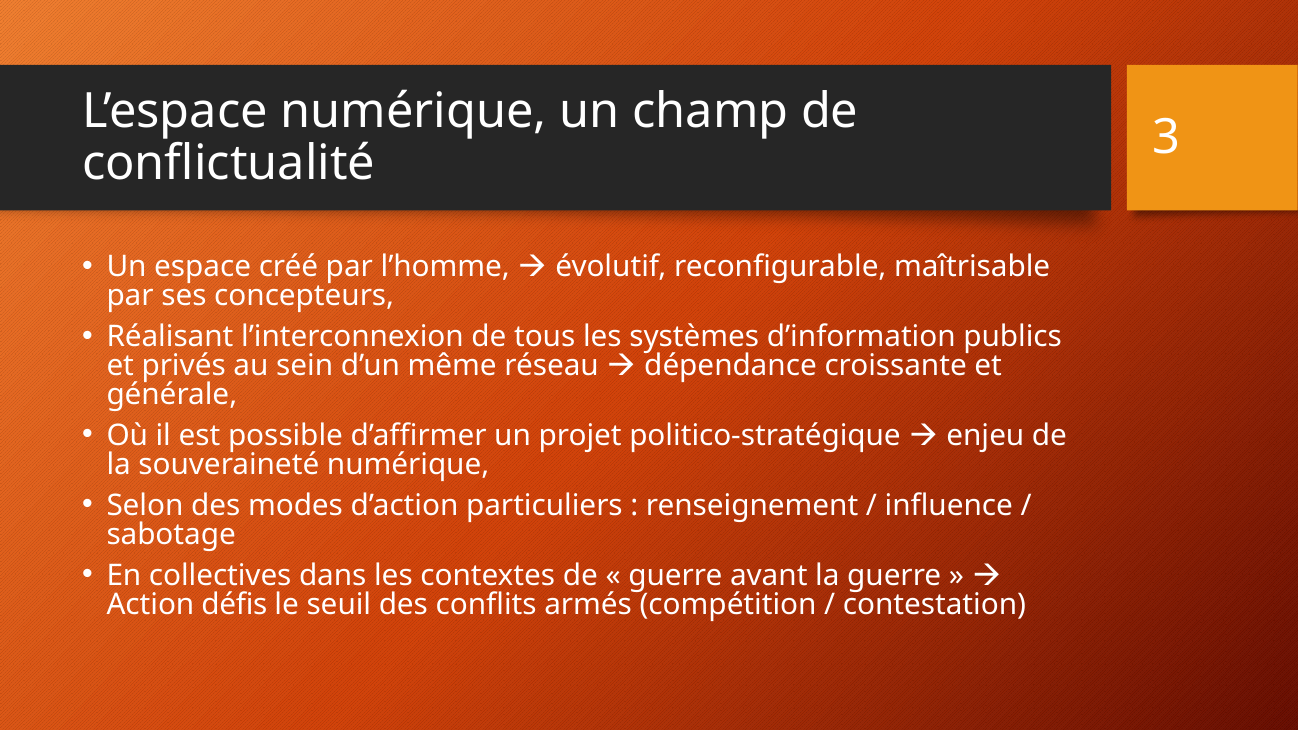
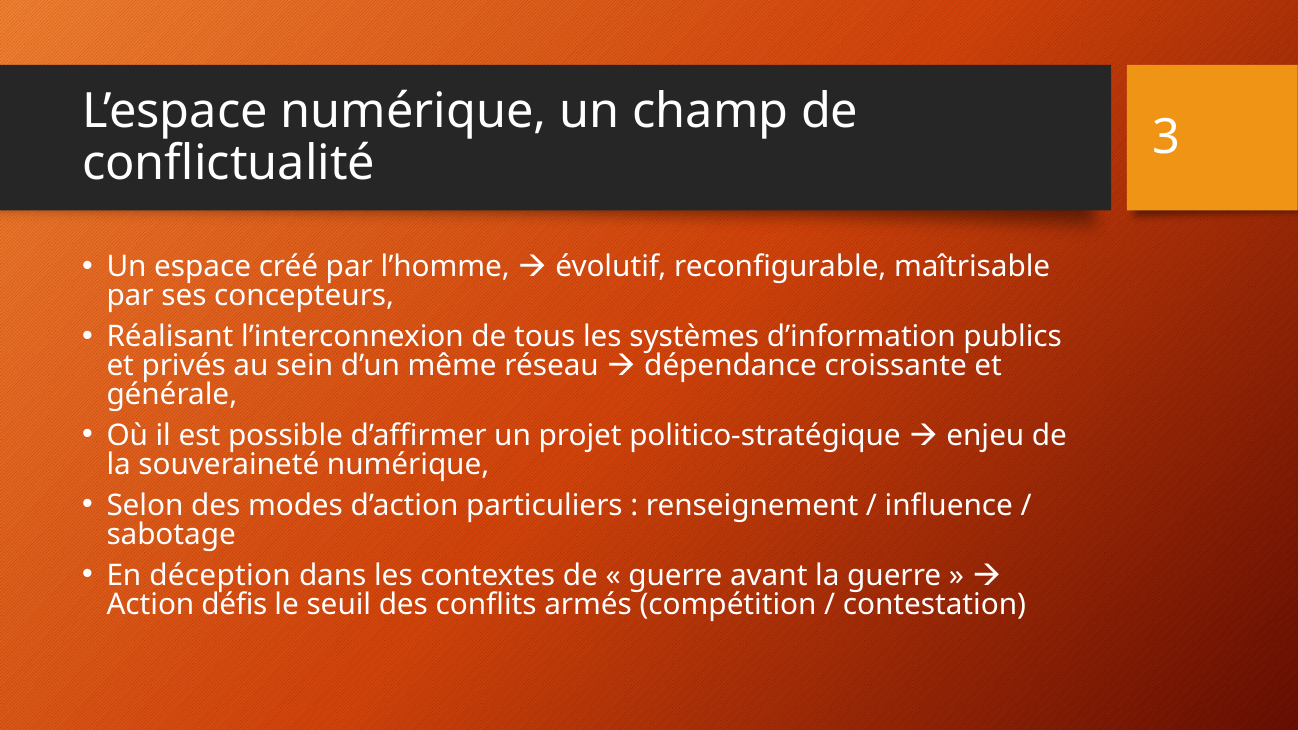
collectives: collectives -> déception (220, 576)
